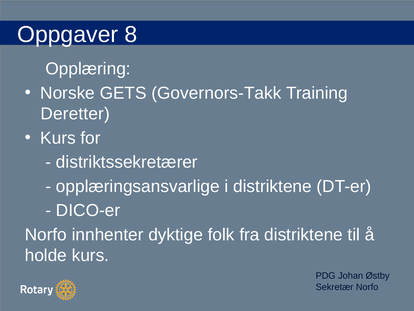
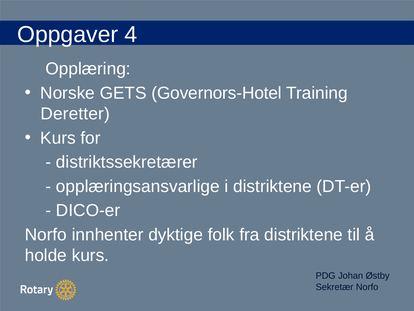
8: 8 -> 4 (131, 34)
Governors-Takk: Governors-Takk -> Governors-Hotel (217, 93)
